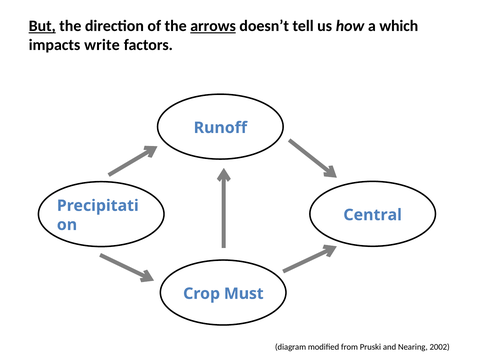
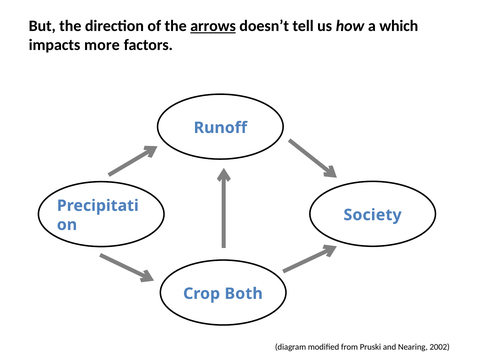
But underline: present -> none (42, 26)
write: write -> more (102, 45)
Central: Central -> Society (373, 215)
Must: Must -> Both (244, 293)
